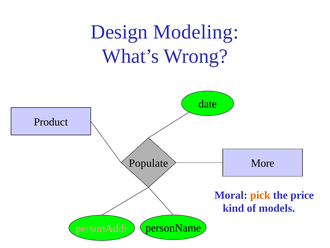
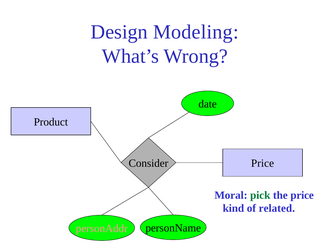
Populate: Populate -> Consider (148, 163)
More: More -> Price (263, 163)
pick colour: orange -> green (260, 195)
models: models -> related (277, 208)
